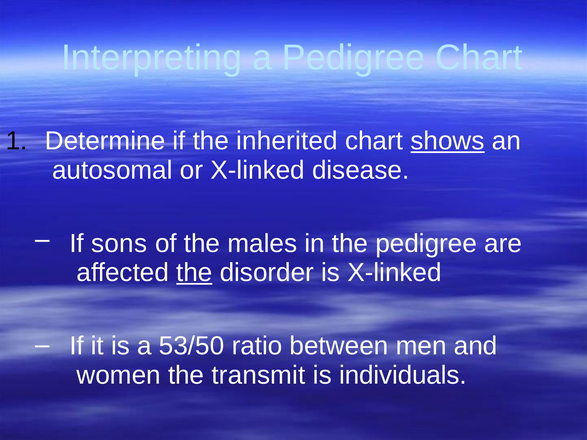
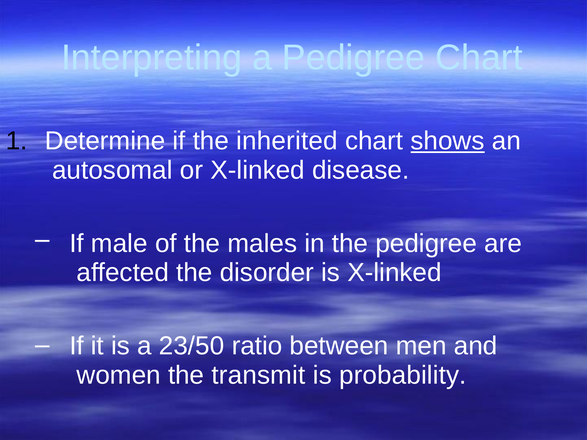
sons: sons -> male (119, 244)
the underline: present -> none (194, 273)
53/50: 53/50 -> 23/50 (192, 346)
individuals: individuals -> probability (403, 375)
